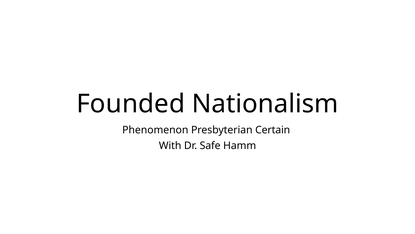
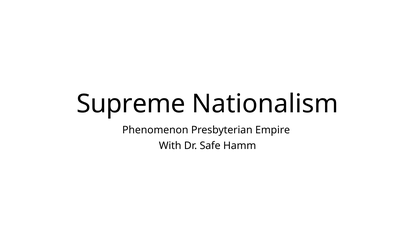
Founded: Founded -> Supreme (131, 104)
Certain: Certain -> Empire (273, 130)
